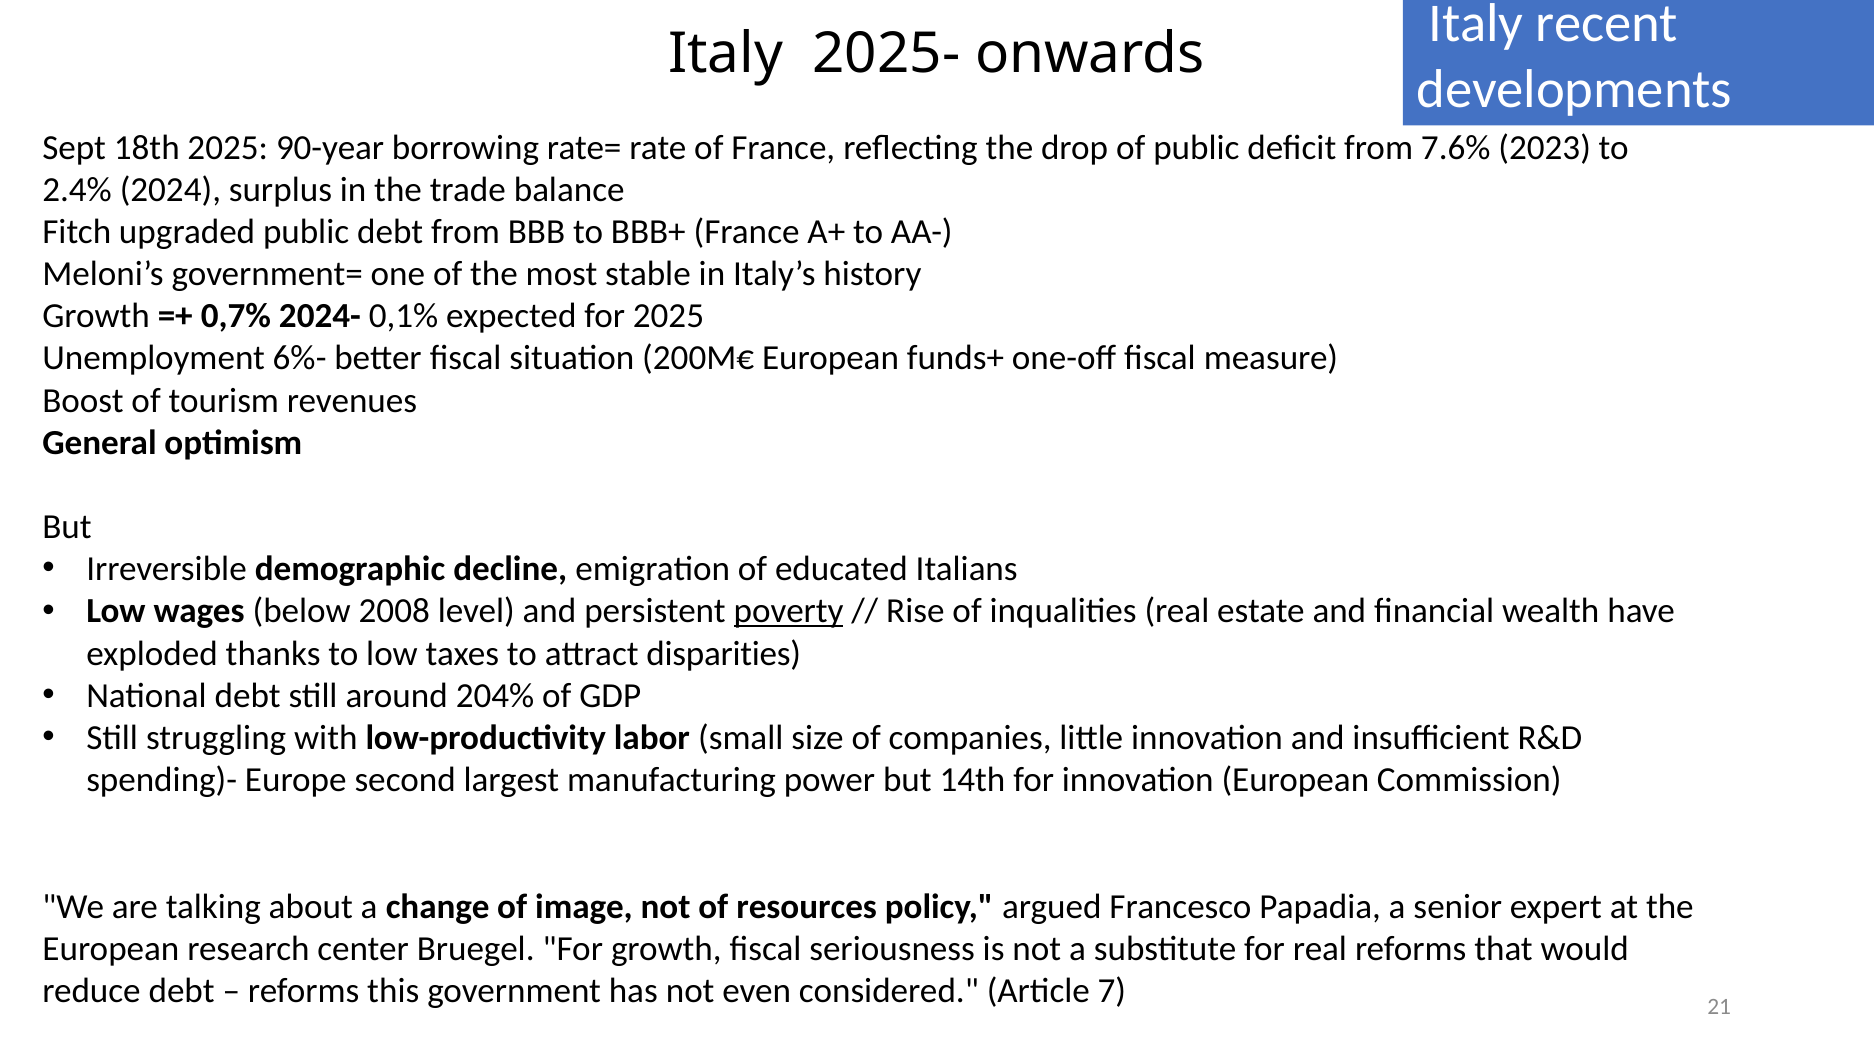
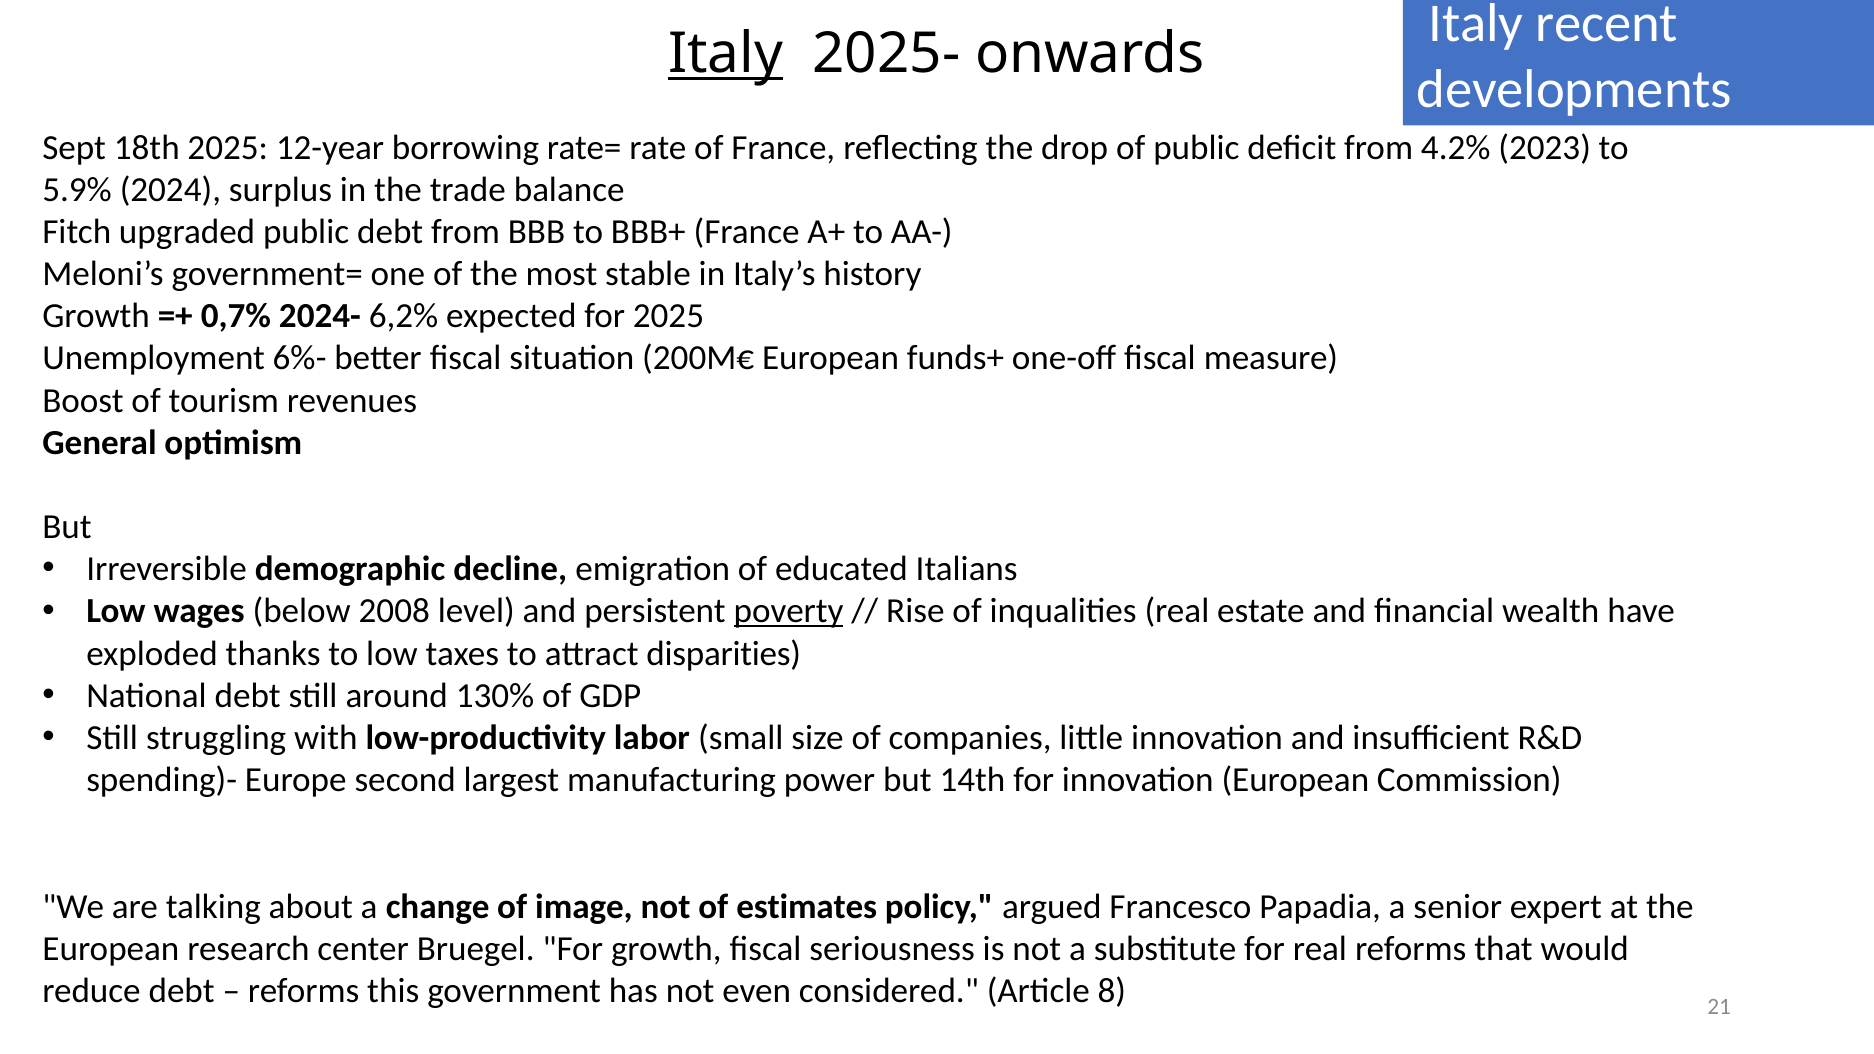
Italy underline: none -> present (726, 54)
90-year: 90-year -> 12-year (330, 148)
7.6%: 7.6% -> 4.2% (1456, 148)
2.4%: 2.4% -> 5.9% (77, 190)
0,1%: 0,1% -> 6,2% (404, 316)
204%: 204% -> 130% (495, 696)
resources: resources -> estimates (807, 907)
7: 7 -> 8 (1112, 991)
